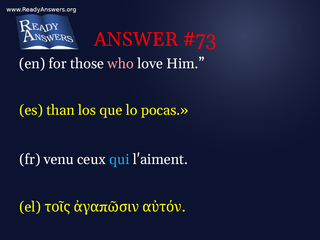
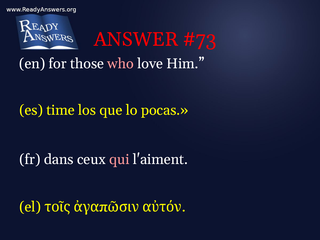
than: than -> time (61, 110)
venu: venu -> dans (59, 159)
qui colour: light blue -> pink (119, 159)
